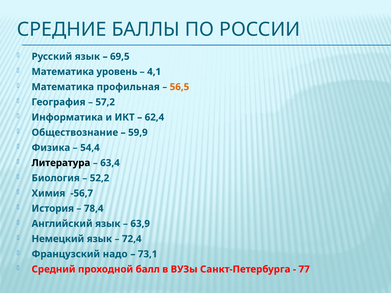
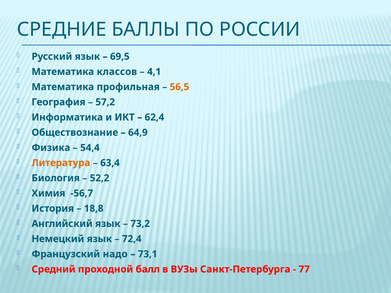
уровень: уровень -> классов (117, 72)
59,9: 59,9 -> 64,9 (138, 133)
Литература colour: black -> orange (61, 163)
78,4: 78,4 -> 18,8 (94, 209)
63,9: 63,9 -> 73,2 (140, 224)
